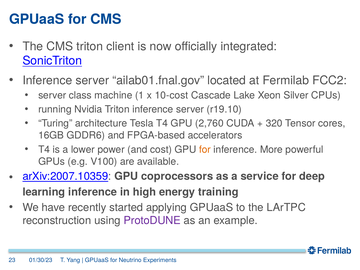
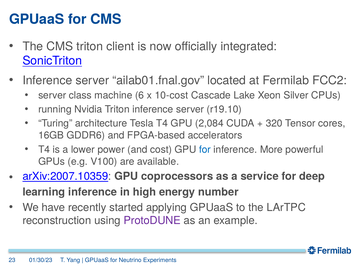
1: 1 -> 6 (140, 95)
2,760: 2,760 -> 2,084 (209, 123)
for colour: orange -> blue (205, 149)
training: training -> number (218, 192)
